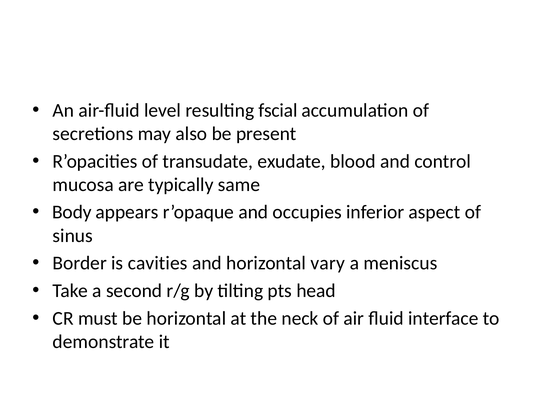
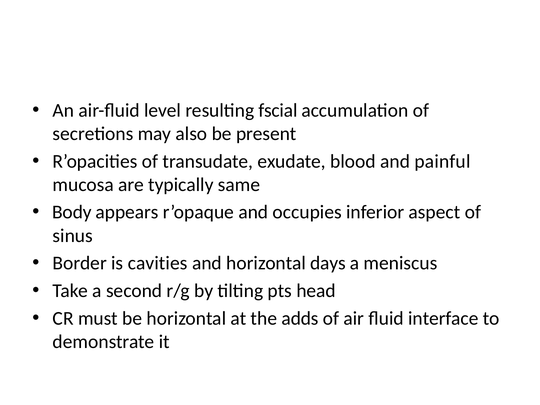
control: control -> painful (443, 161)
vary: vary -> days (328, 263)
neck: neck -> adds (300, 318)
